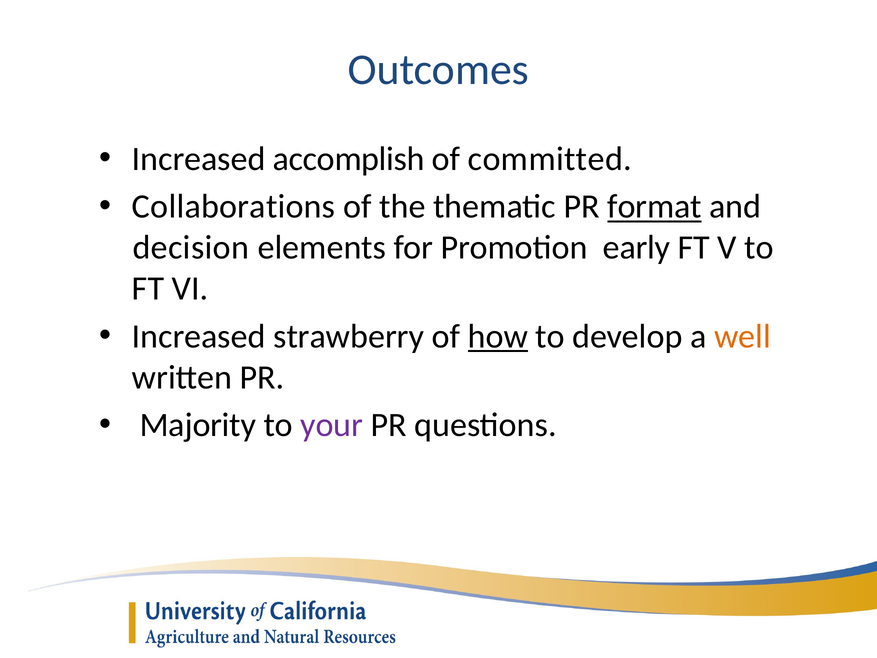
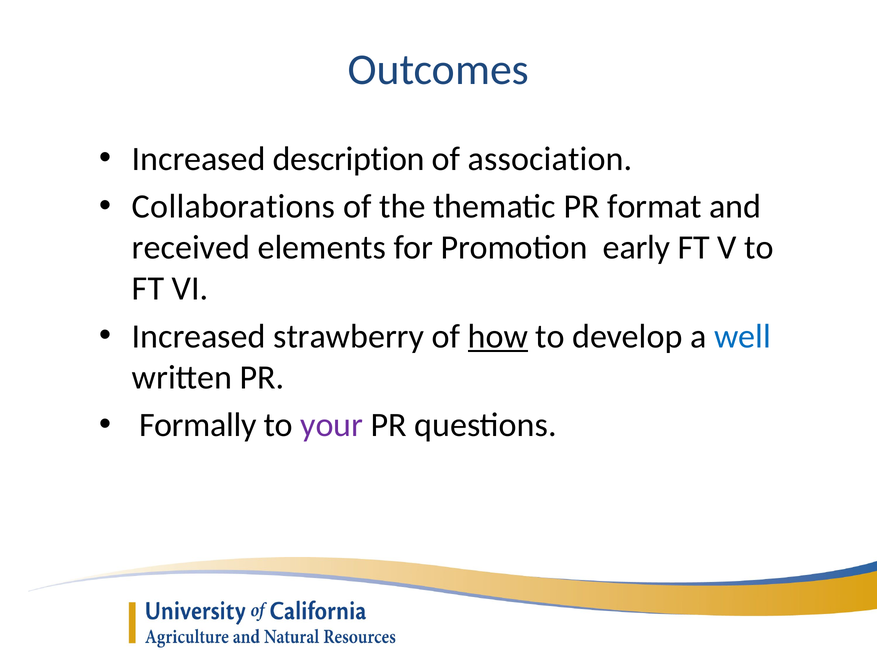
accomplish: accomplish -> description (349, 159)
committed: committed -> association (550, 159)
format underline: present -> none (654, 207)
decision: decision -> received (191, 248)
well colour: orange -> blue (743, 336)
Majority: Majority -> Formally (198, 425)
